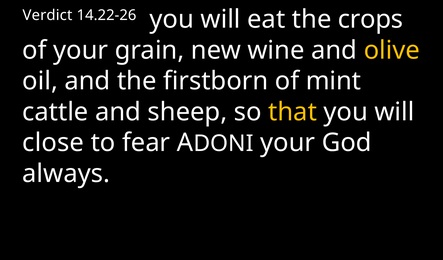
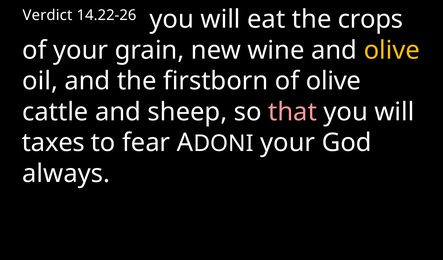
of mint: mint -> olive (333, 81)
that colour: yellow -> pink (293, 112)
close: close -> taxes (53, 143)
